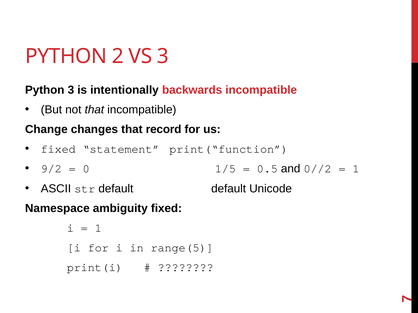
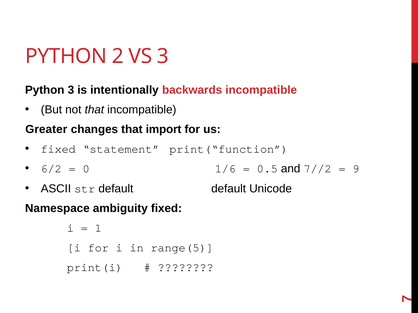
Change: Change -> Greater (46, 130)
record: record -> import (164, 130)
9/2: 9/2 -> 6/2 (51, 169)
1/5: 1/5 -> 1/6 (225, 169)
0//2: 0//2 -> 7//2 (318, 169)
1: 1 -> 9 (356, 169)
